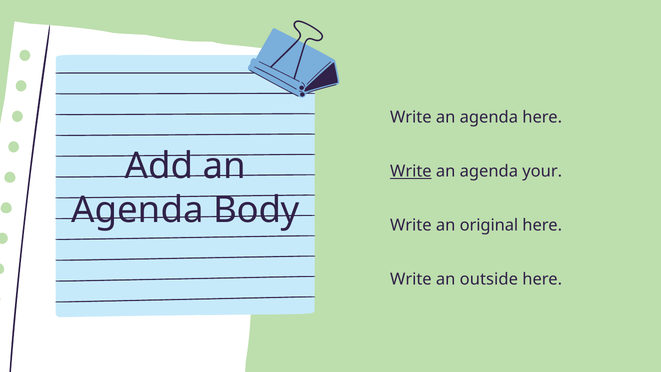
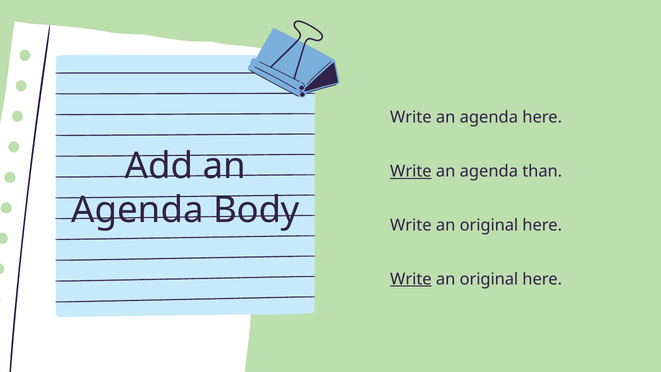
your: your -> than (542, 171)
Write underline: none -> present (411, 279)
outside: outside -> original (489, 279)
